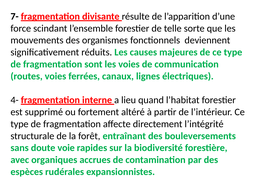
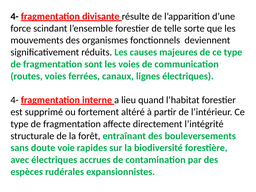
7-: 7- -> 4- (15, 16)
avec organiques: organiques -> électriques (54, 160)
